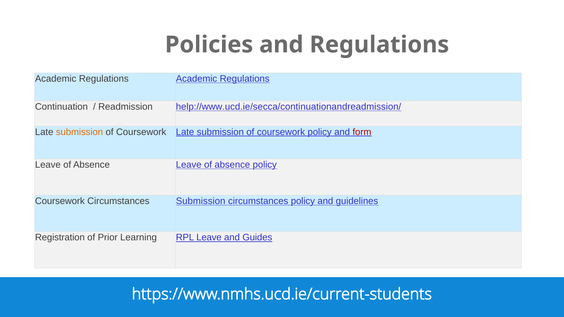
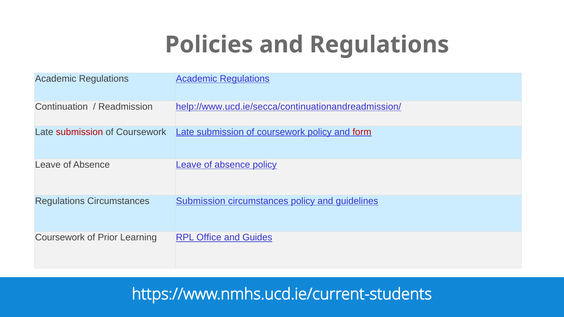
submission colour: orange -> red (79, 132)
Coursework: Coursework -> Regulations (60, 201)
Registration: Registration -> Coursework (60, 238)
RPL Leave: Leave -> Office (209, 238)
